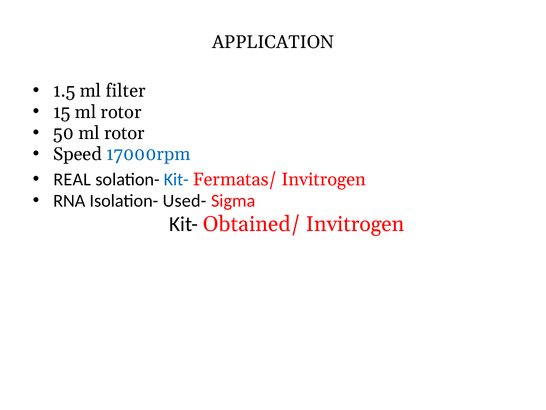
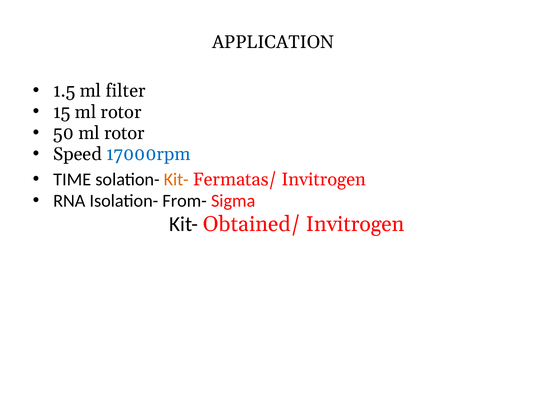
REAL: REAL -> TIME (72, 179)
Kit- colour: blue -> orange (176, 179)
Used-: Used- -> From- (185, 201)
